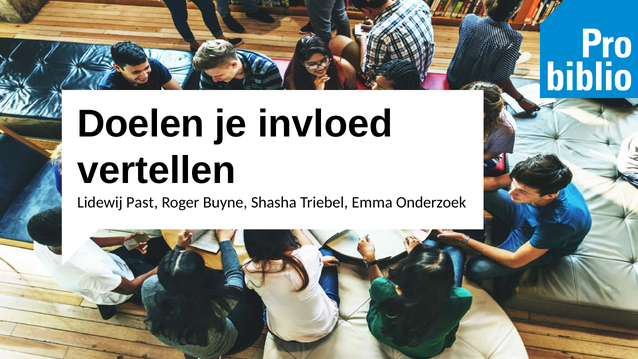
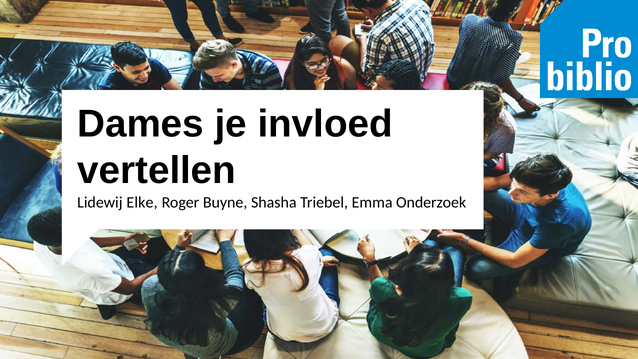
Doelen: Doelen -> Dames (141, 124)
Past: Past -> Elke (142, 202)
